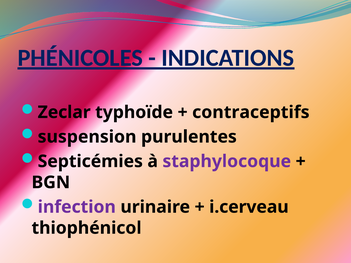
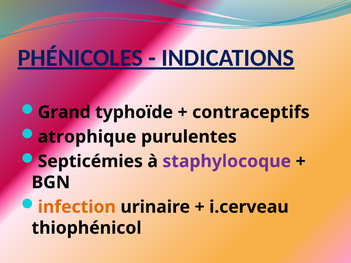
Zeclar: Zeclar -> Grand (64, 112)
suspension: suspension -> atrophique (87, 137)
infection colour: purple -> orange (77, 207)
